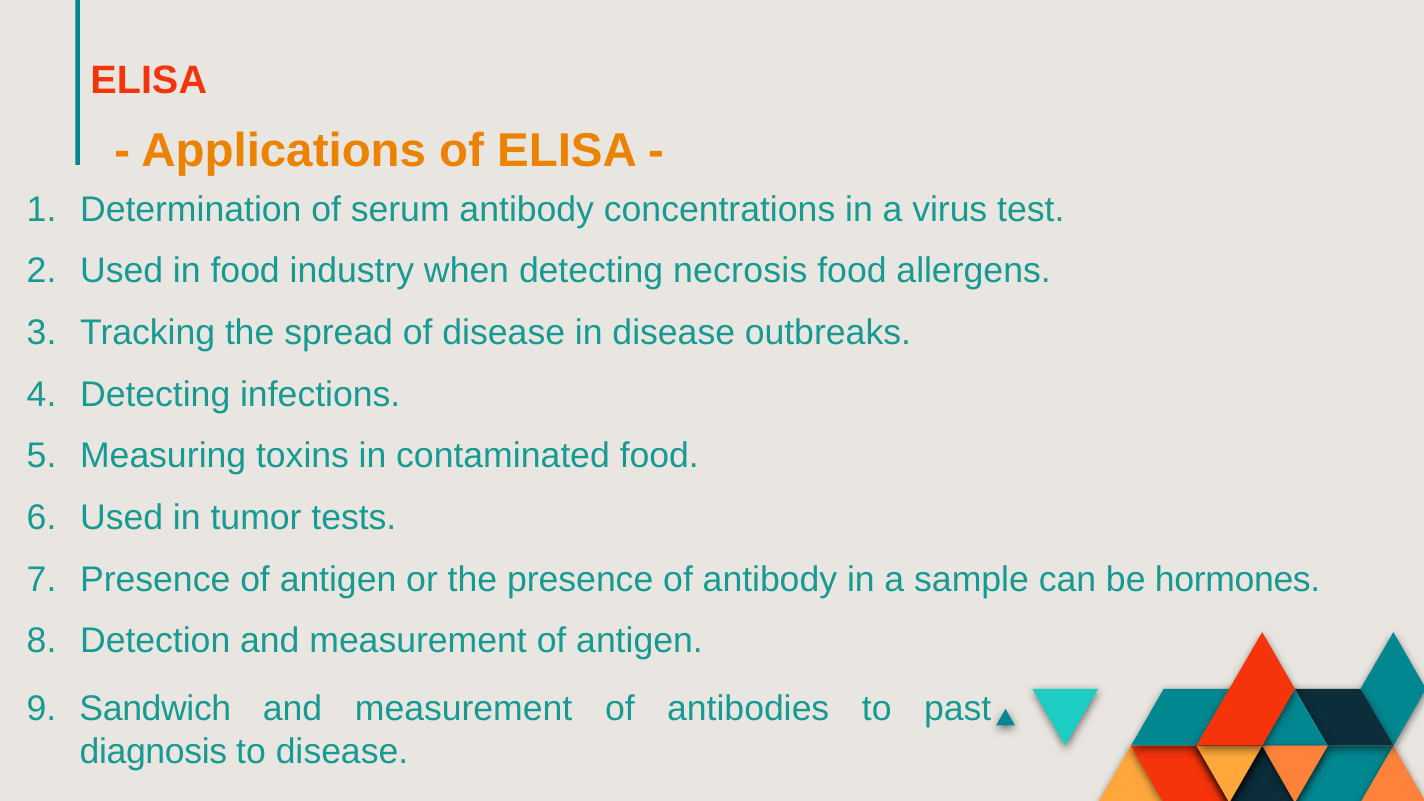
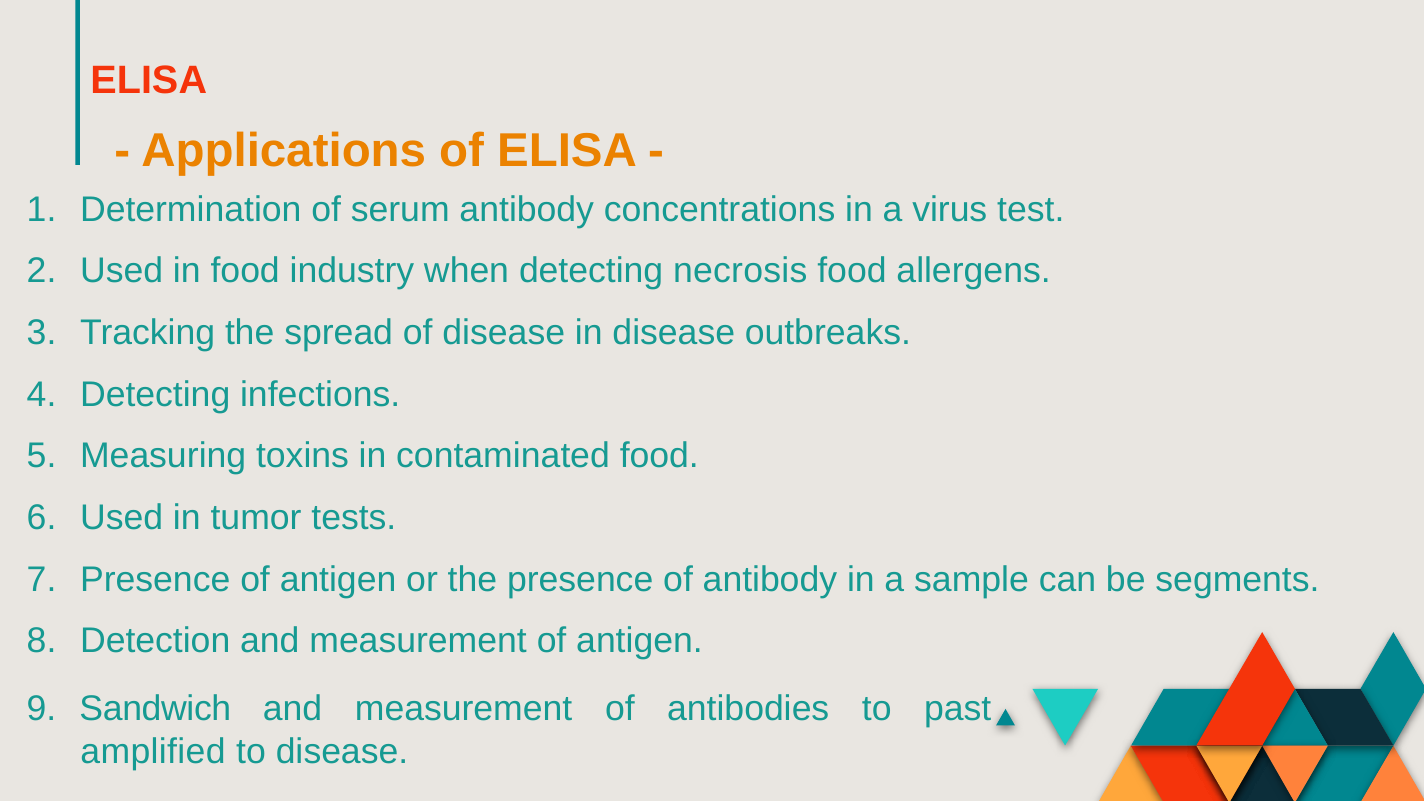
hormones: hormones -> segments (1237, 579)
diagnosis: diagnosis -> amplified (153, 751)
